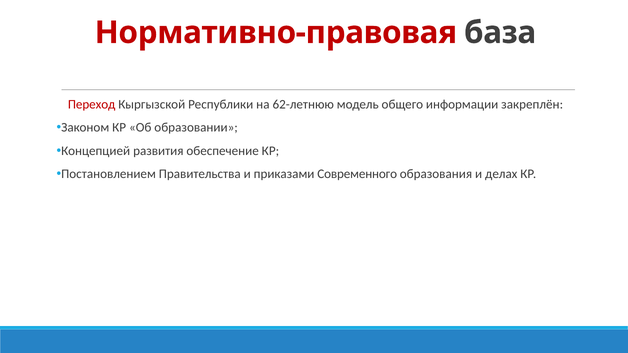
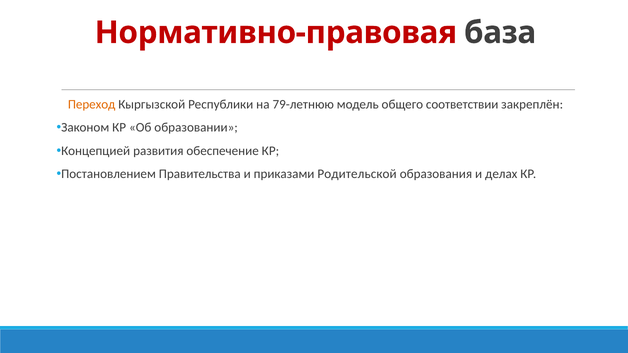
Переход colour: red -> orange (92, 104)
62-летнюю: 62-летнюю -> 79-летнюю (303, 104)
информации: информации -> соответствии (462, 104)
Современного: Современного -> Родительской (357, 174)
